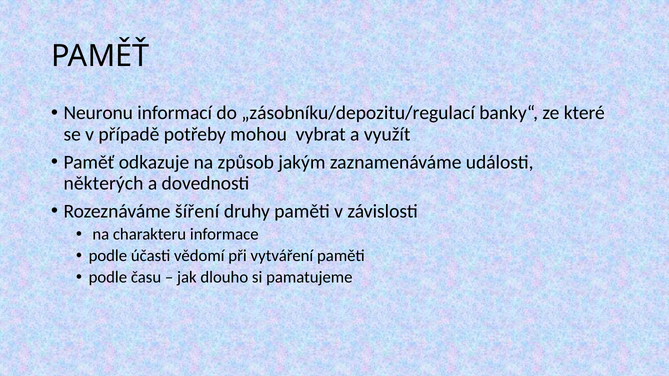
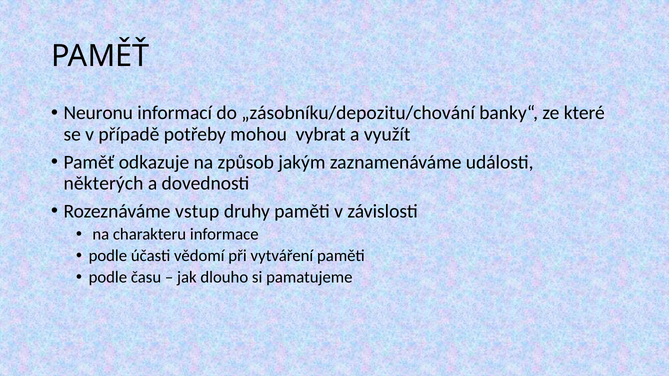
„zásobníku/depozitu/regulací: „zásobníku/depozitu/regulací -> „zásobníku/depozitu/chování (358, 113)
šíření: šíření -> vstup (197, 211)
